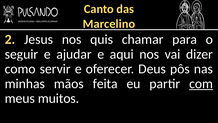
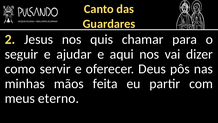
Marcelino: Marcelino -> Guardares (109, 24)
com underline: present -> none (201, 83)
muitos: muitos -> eterno (58, 98)
